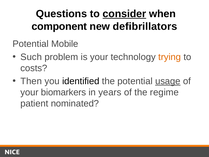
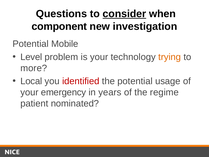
defibrillators: defibrillators -> investigation (145, 26)
Such: Such -> Level (31, 57)
costs: costs -> more (34, 68)
Then: Then -> Local (31, 81)
identified colour: black -> red (81, 81)
usage underline: present -> none (168, 81)
biomarkers: biomarkers -> emergency (64, 92)
